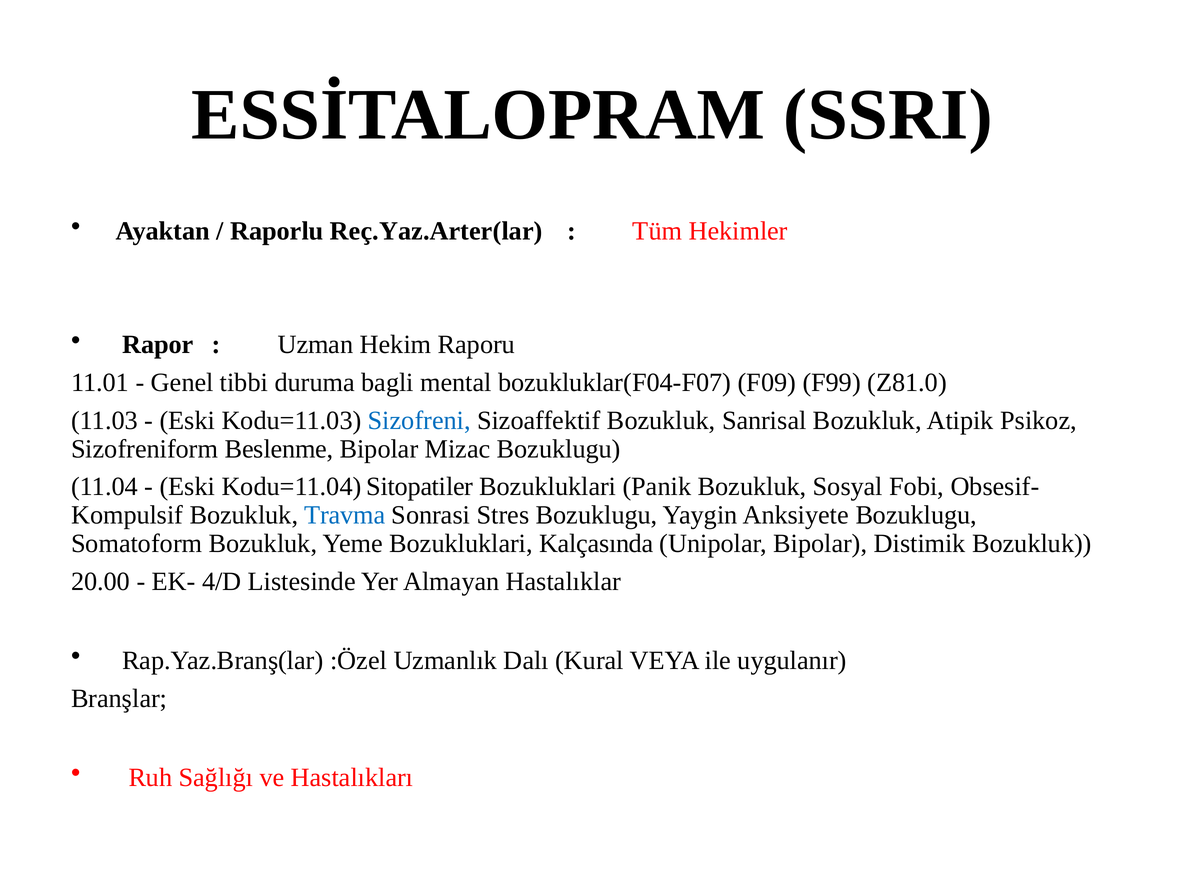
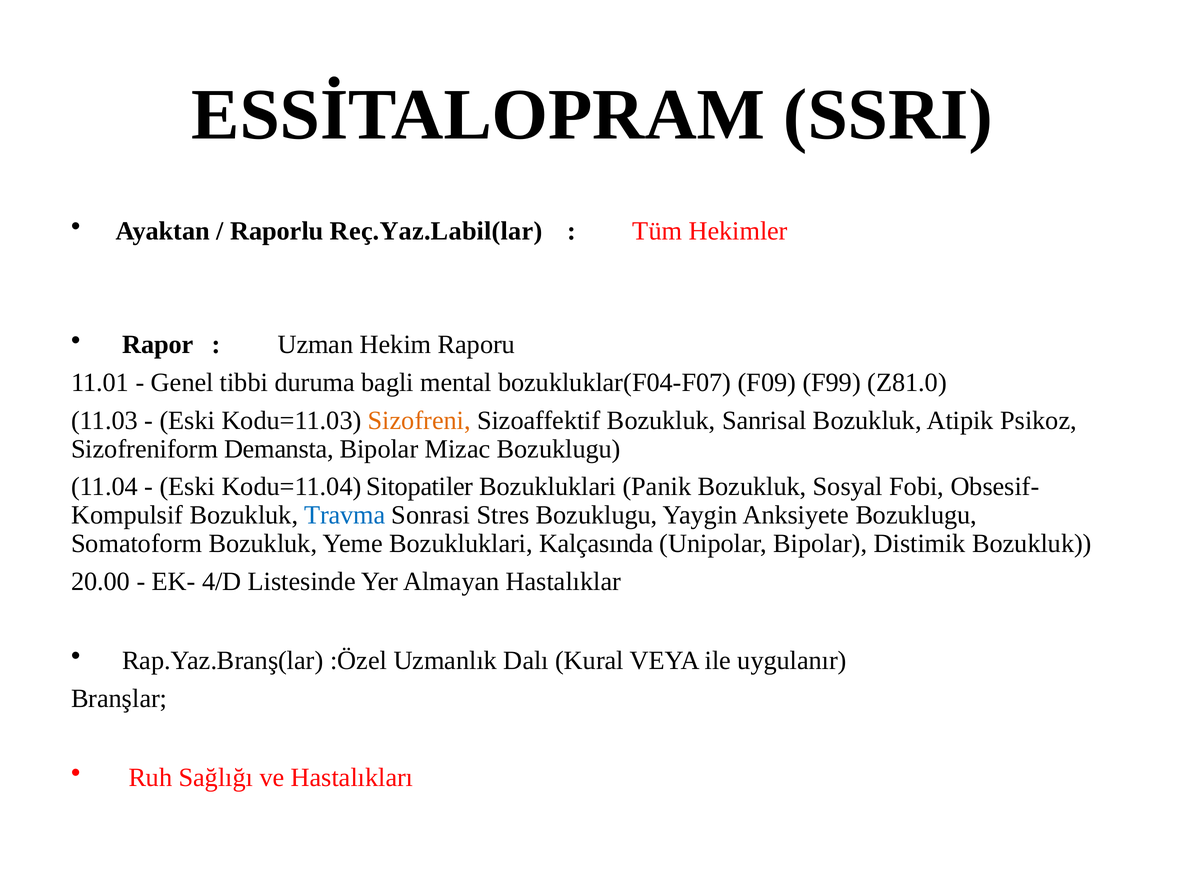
Reç.Yaz.Arter(lar: Reç.Yaz.Arter(lar -> Reç.Yaz.Labil(lar (436, 231)
Sizofreni colour: blue -> orange (419, 420)
Beslenme: Beslenme -> Demansta (279, 449)
